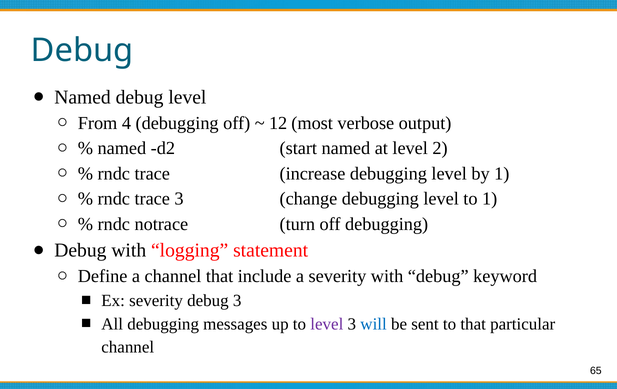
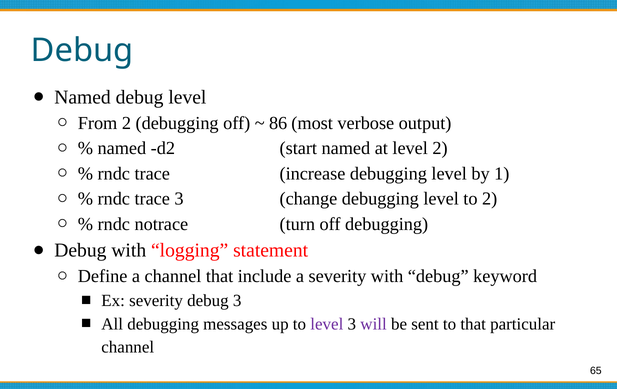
From 4: 4 -> 2 (126, 123)
12: 12 -> 86 (278, 123)
to 1: 1 -> 2 (490, 199)
will colour: blue -> purple (374, 324)
